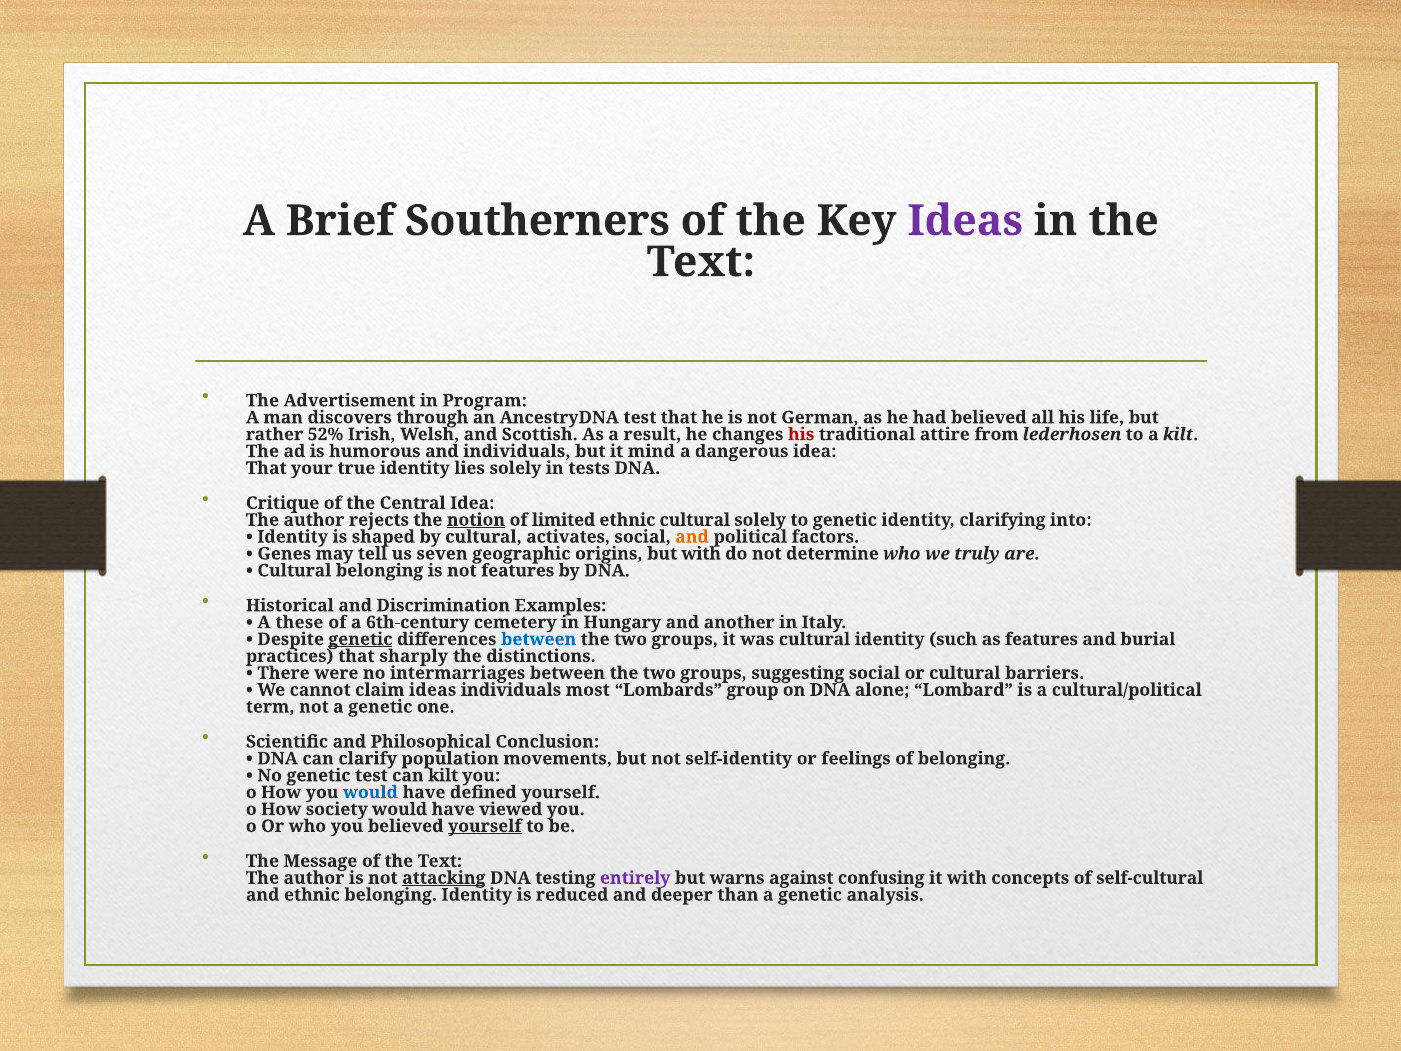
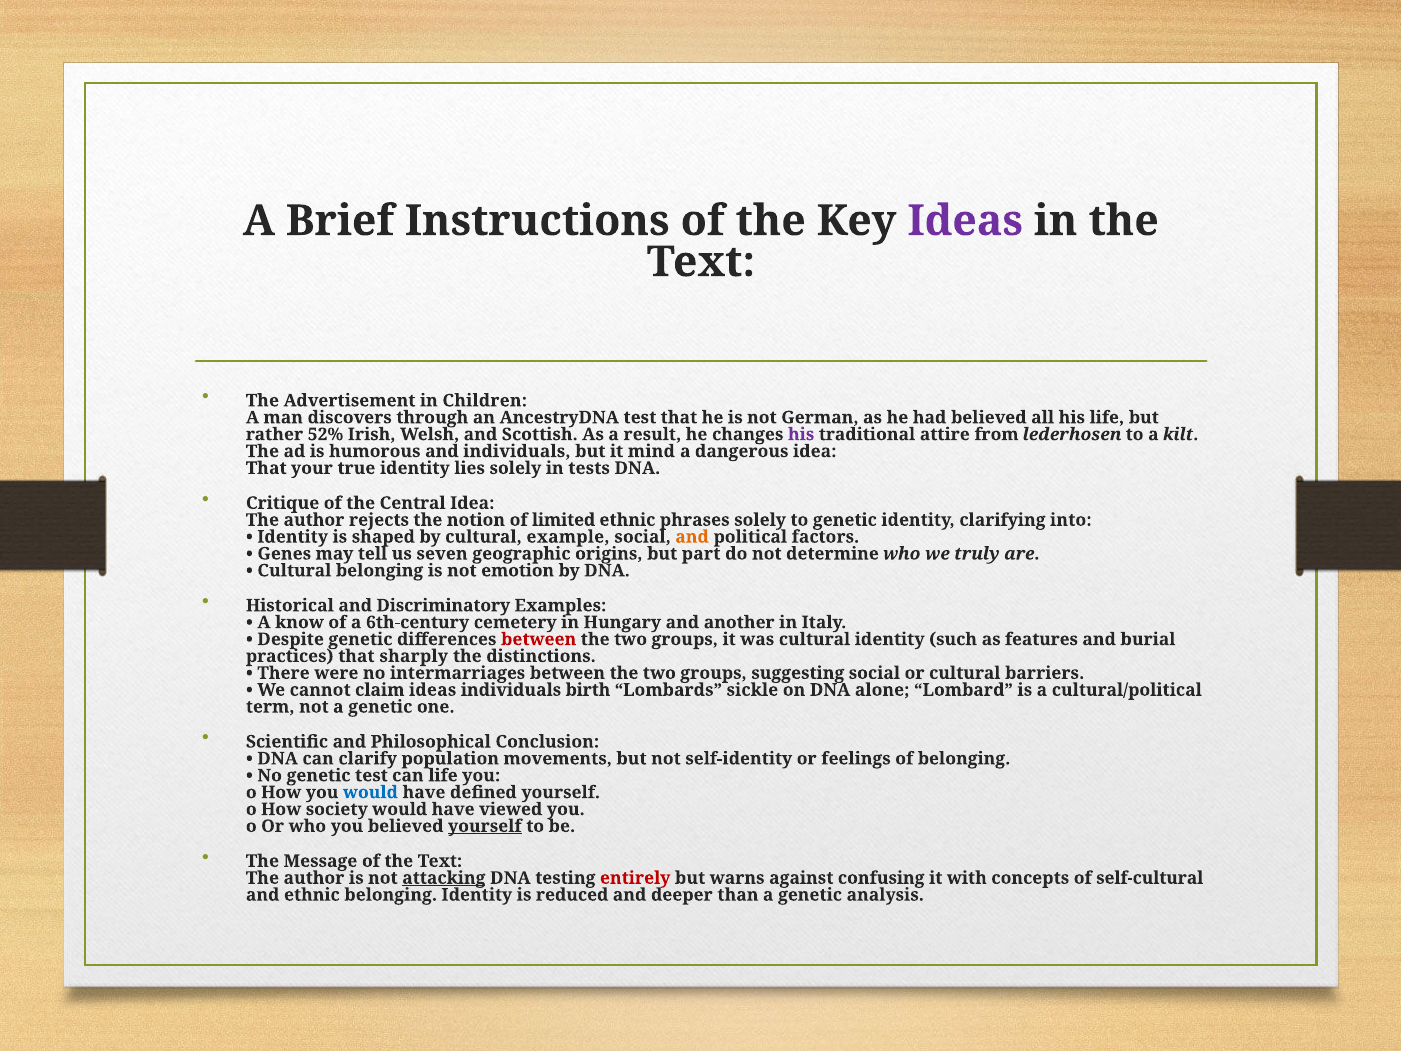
Southerners: Southerners -> Instructions (537, 221)
Program: Program -> Children (485, 401)
his colour: red -> purple (801, 434)
notion underline: present -> none (476, 520)
ethnic cultural: cultural -> phrases (695, 520)
activates: activates -> example (568, 537)
but with: with -> part (701, 554)
not features: features -> emotion (518, 570)
Discrimination: Discrimination -> Discriminatory (443, 605)
these: these -> know (299, 622)
genetic underline: present -> none (360, 639)
between colour: blue -> red (539, 639)
most: most -> birth (588, 690)
group: group -> sickle (752, 690)
can kilt: kilt -> life (443, 775)
entirely colour: purple -> red (635, 878)
